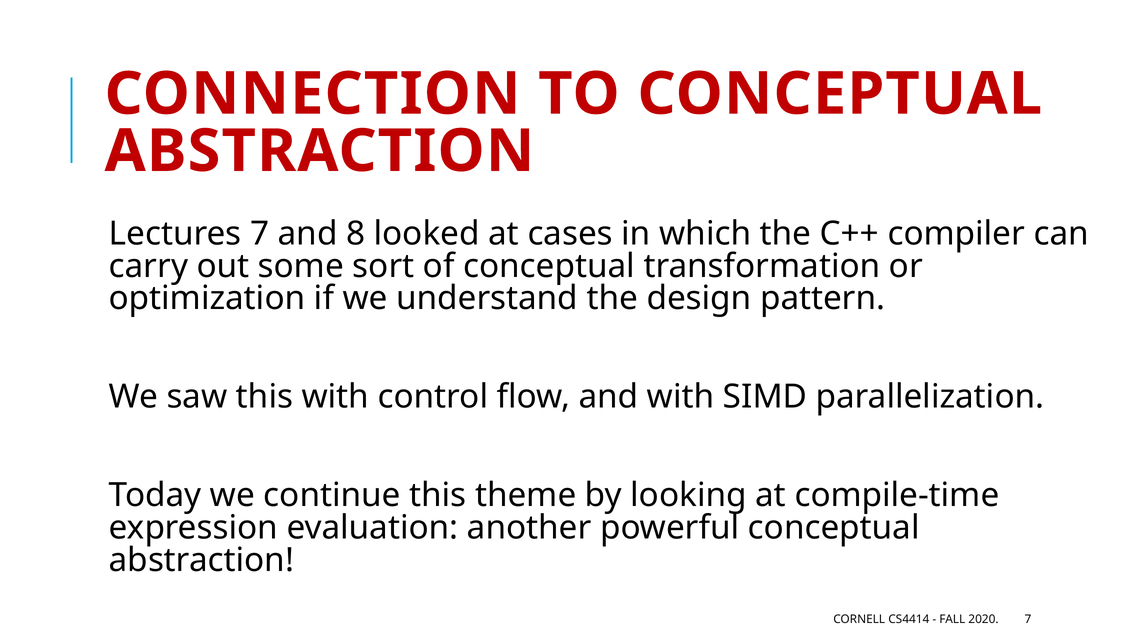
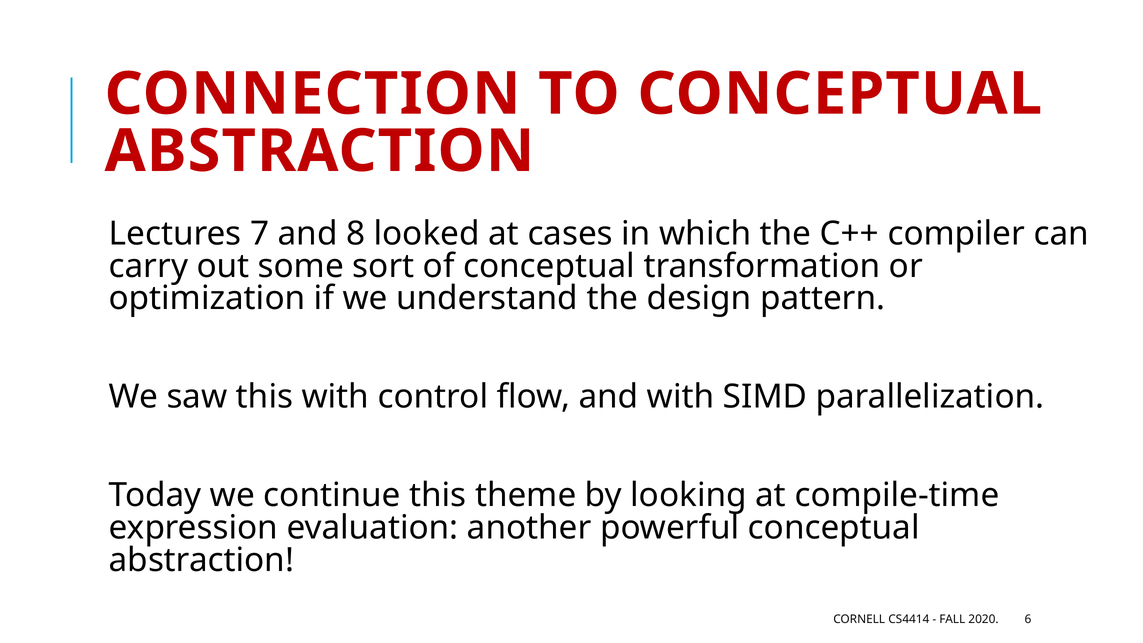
2020 7: 7 -> 6 (1028, 619)
